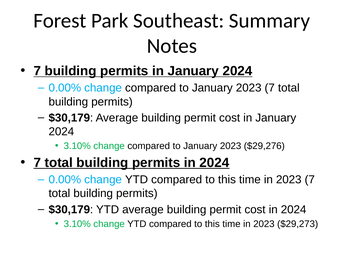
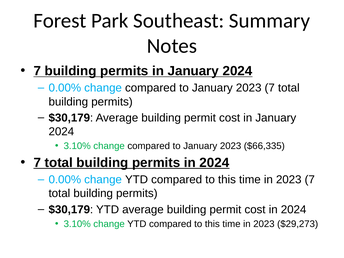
$29,276: $29,276 -> $66,335 (264, 146)
